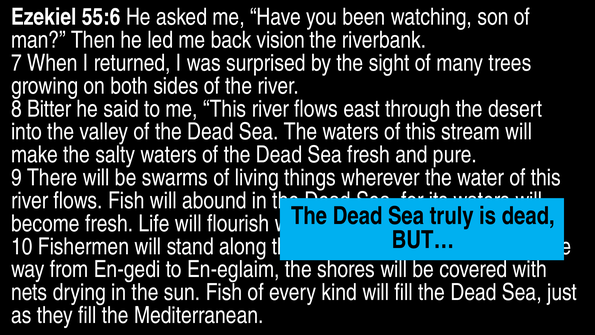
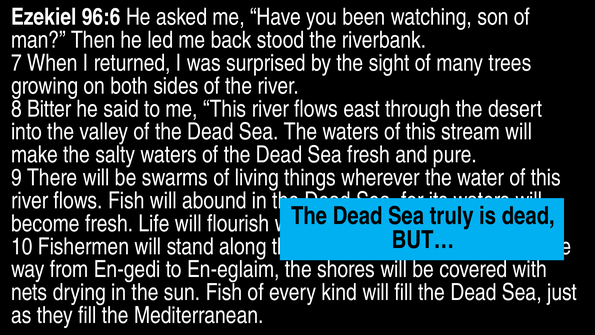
55:6: 55:6 -> 96:6 (101, 17)
vision: vision -> stood (281, 40)
